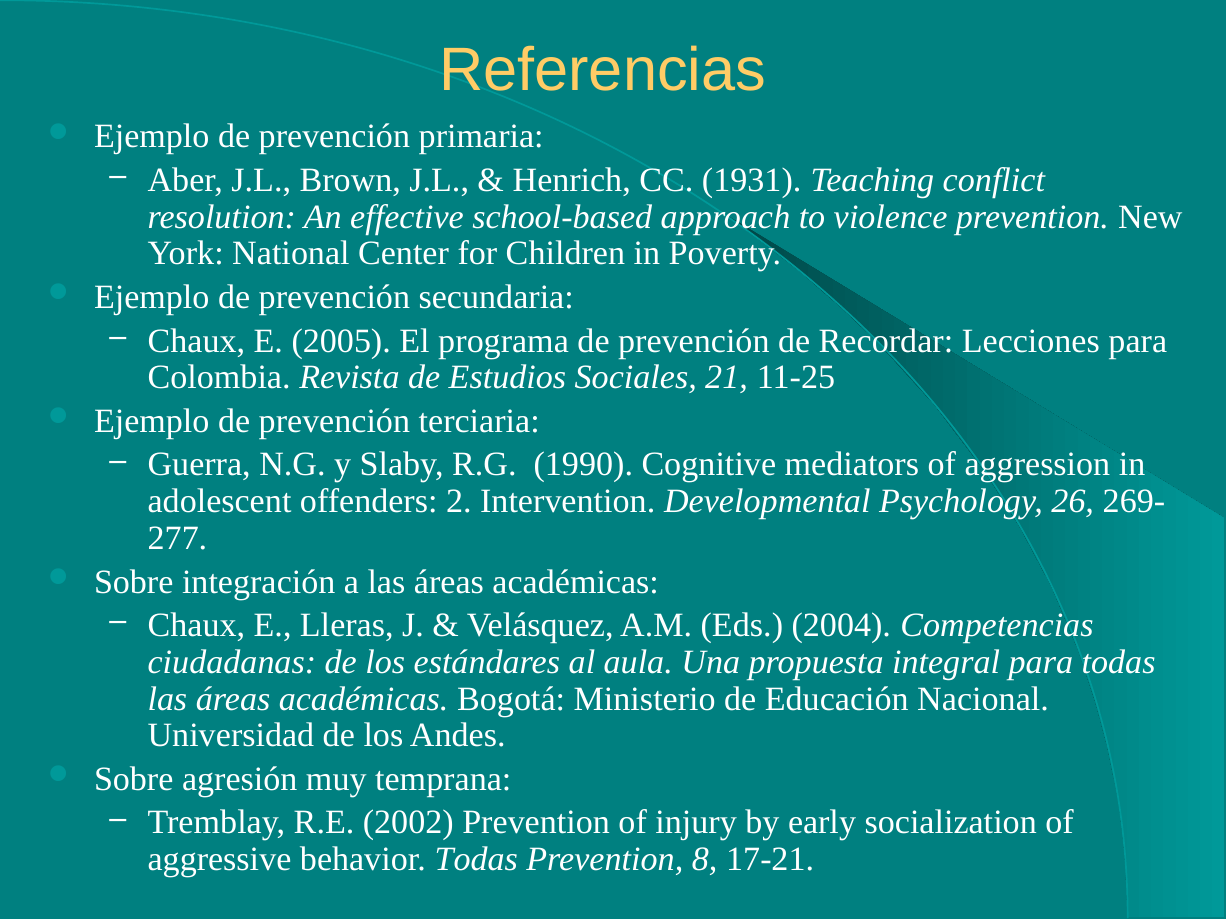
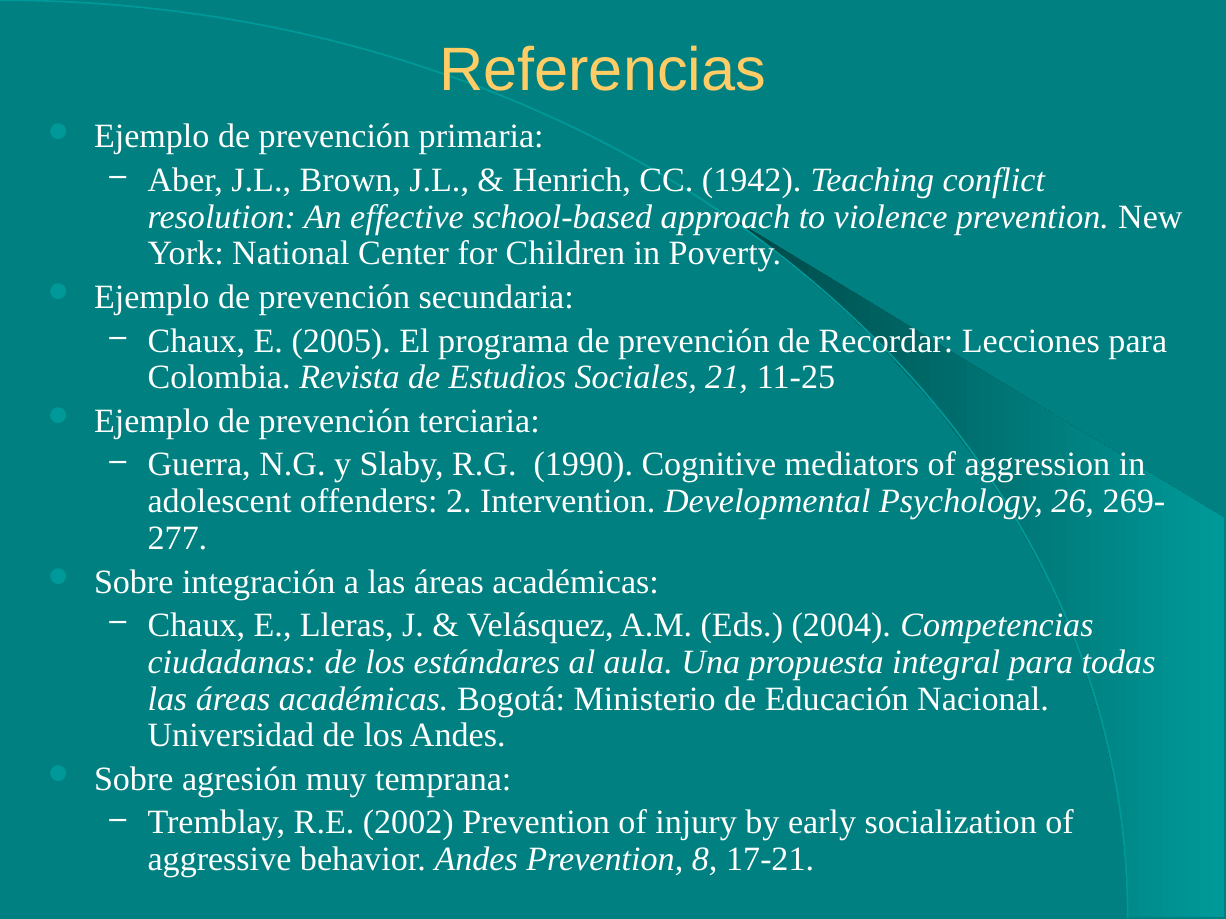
1931: 1931 -> 1942 (752, 180)
behavior Todas: Todas -> Andes (476, 860)
